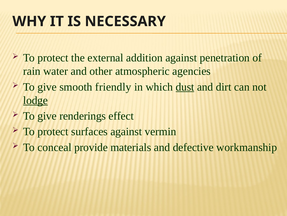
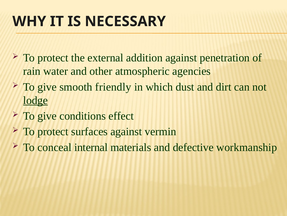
dust underline: present -> none (185, 87)
renderings: renderings -> conditions (83, 116)
provide: provide -> internal (91, 147)
